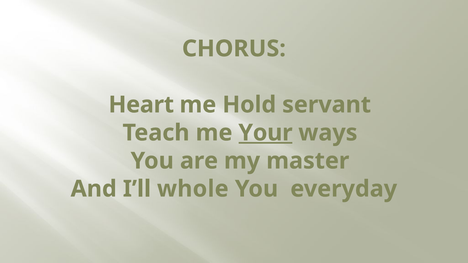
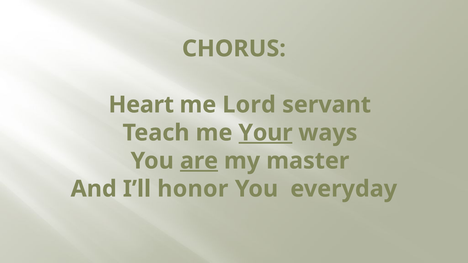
Hold: Hold -> Lord (249, 105)
are underline: none -> present (199, 161)
whole: whole -> honor (193, 189)
